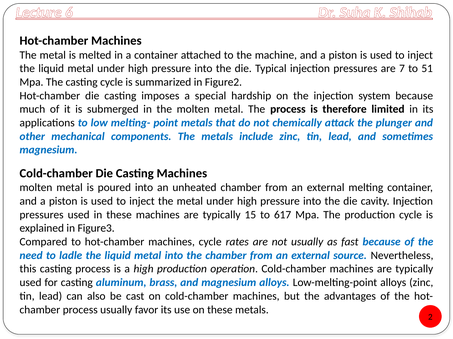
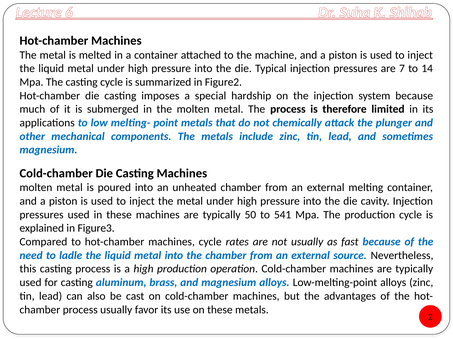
51: 51 -> 14 (427, 69)
15: 15 -> 50 (250, 215)
617: 617 -> 541 (283, 215)
